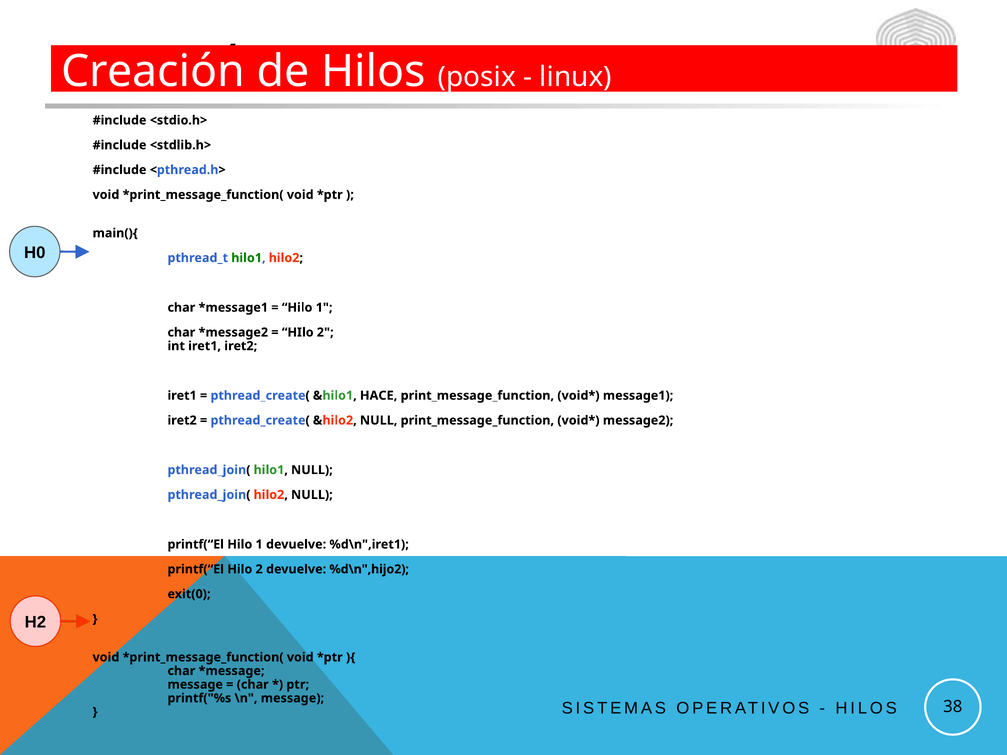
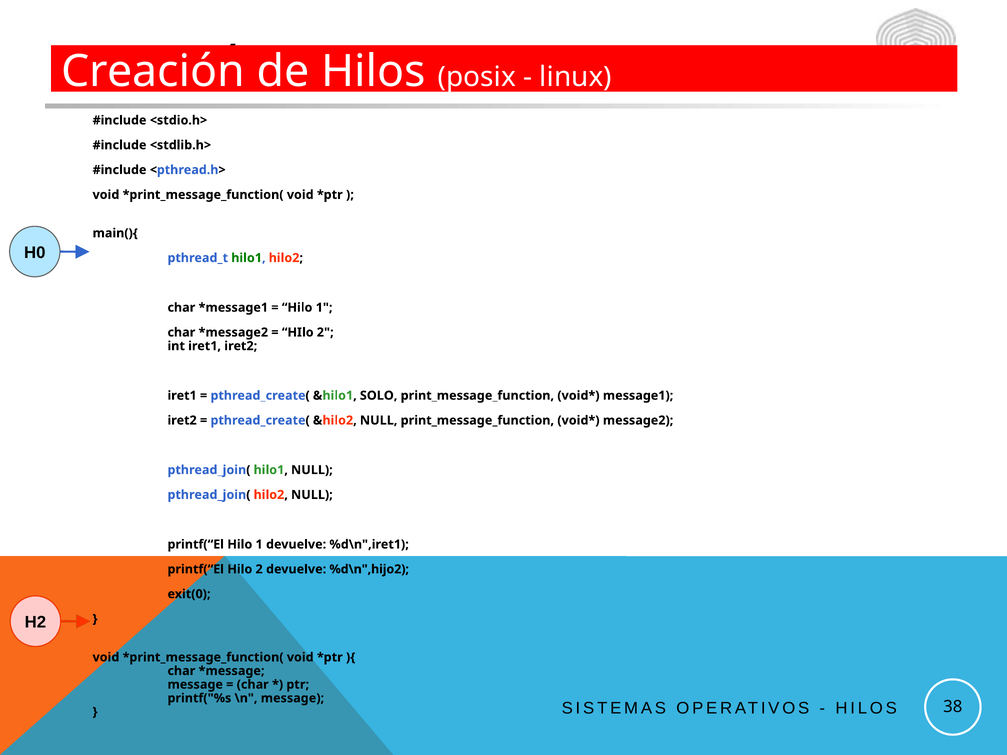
HACE: HACE -> SOLO (379, 396)
